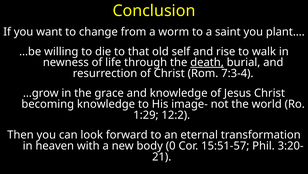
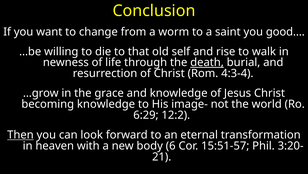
plant…: plant… -> good… (285, 32)
7:3-4: 7:3-4 -> 4:3-4 (237, 73)
1:29: 1:29 -> 6:29 (146, 115)
Then underline: none -> present (20, 134)
0: 0 -> 6 (171, 145)
